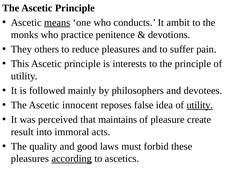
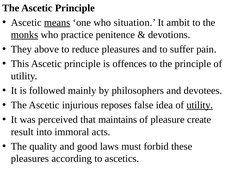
conducts: conducts -> situation (135, 23)
monks underline: none -> present (25, 35)
others: others -> above (47, 49)
interests: interests -> offences (130, 64)
innocent: innocent -> injurious (80, 105)
according underline: present -> none (72, 159)
